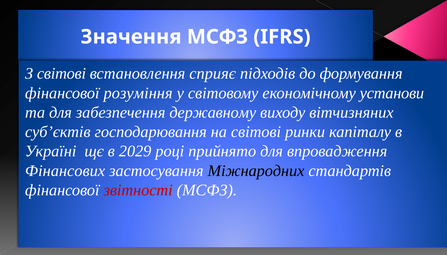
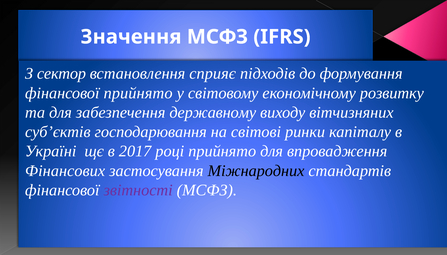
З світові: світові -> сектор (61, 74)
фінансової розуміння: розуміння -> прийнято (138, 93)
установи: установи -> розвитку (392, 93)
2029: 2029 -> 2017 (135, 152)
звітності colour: red -> purple (138, 190)
